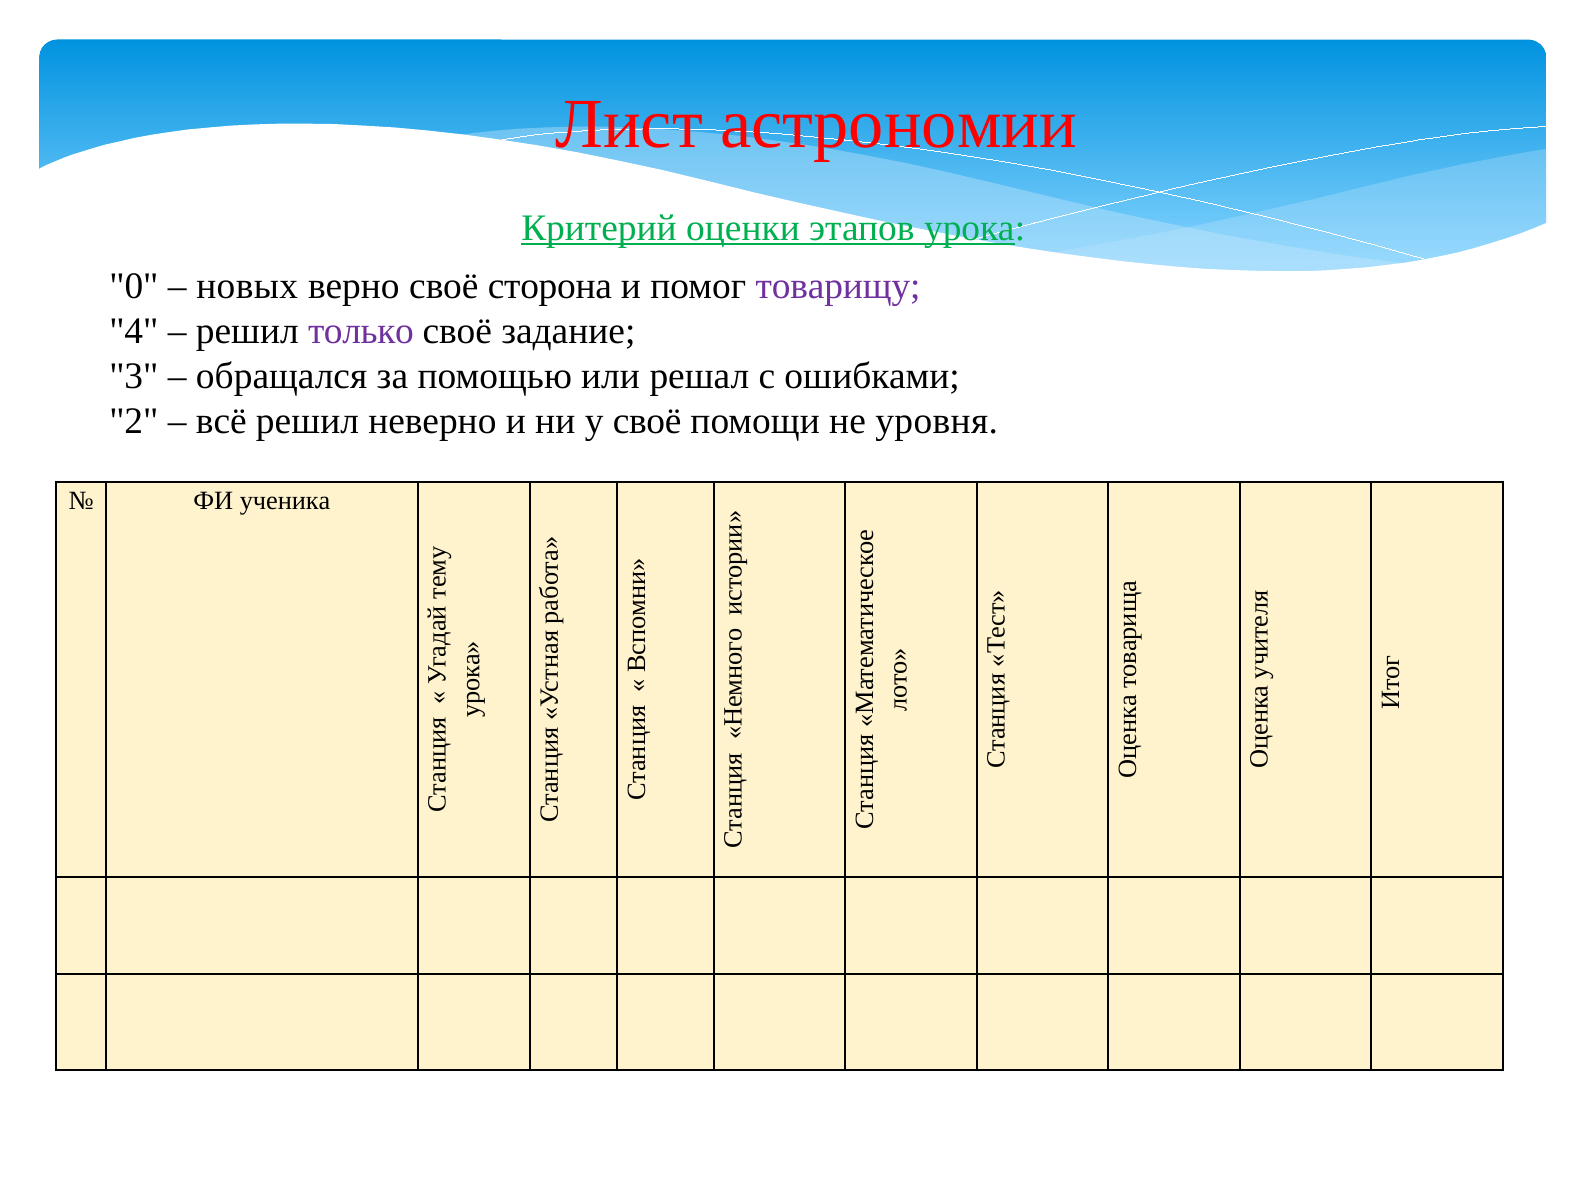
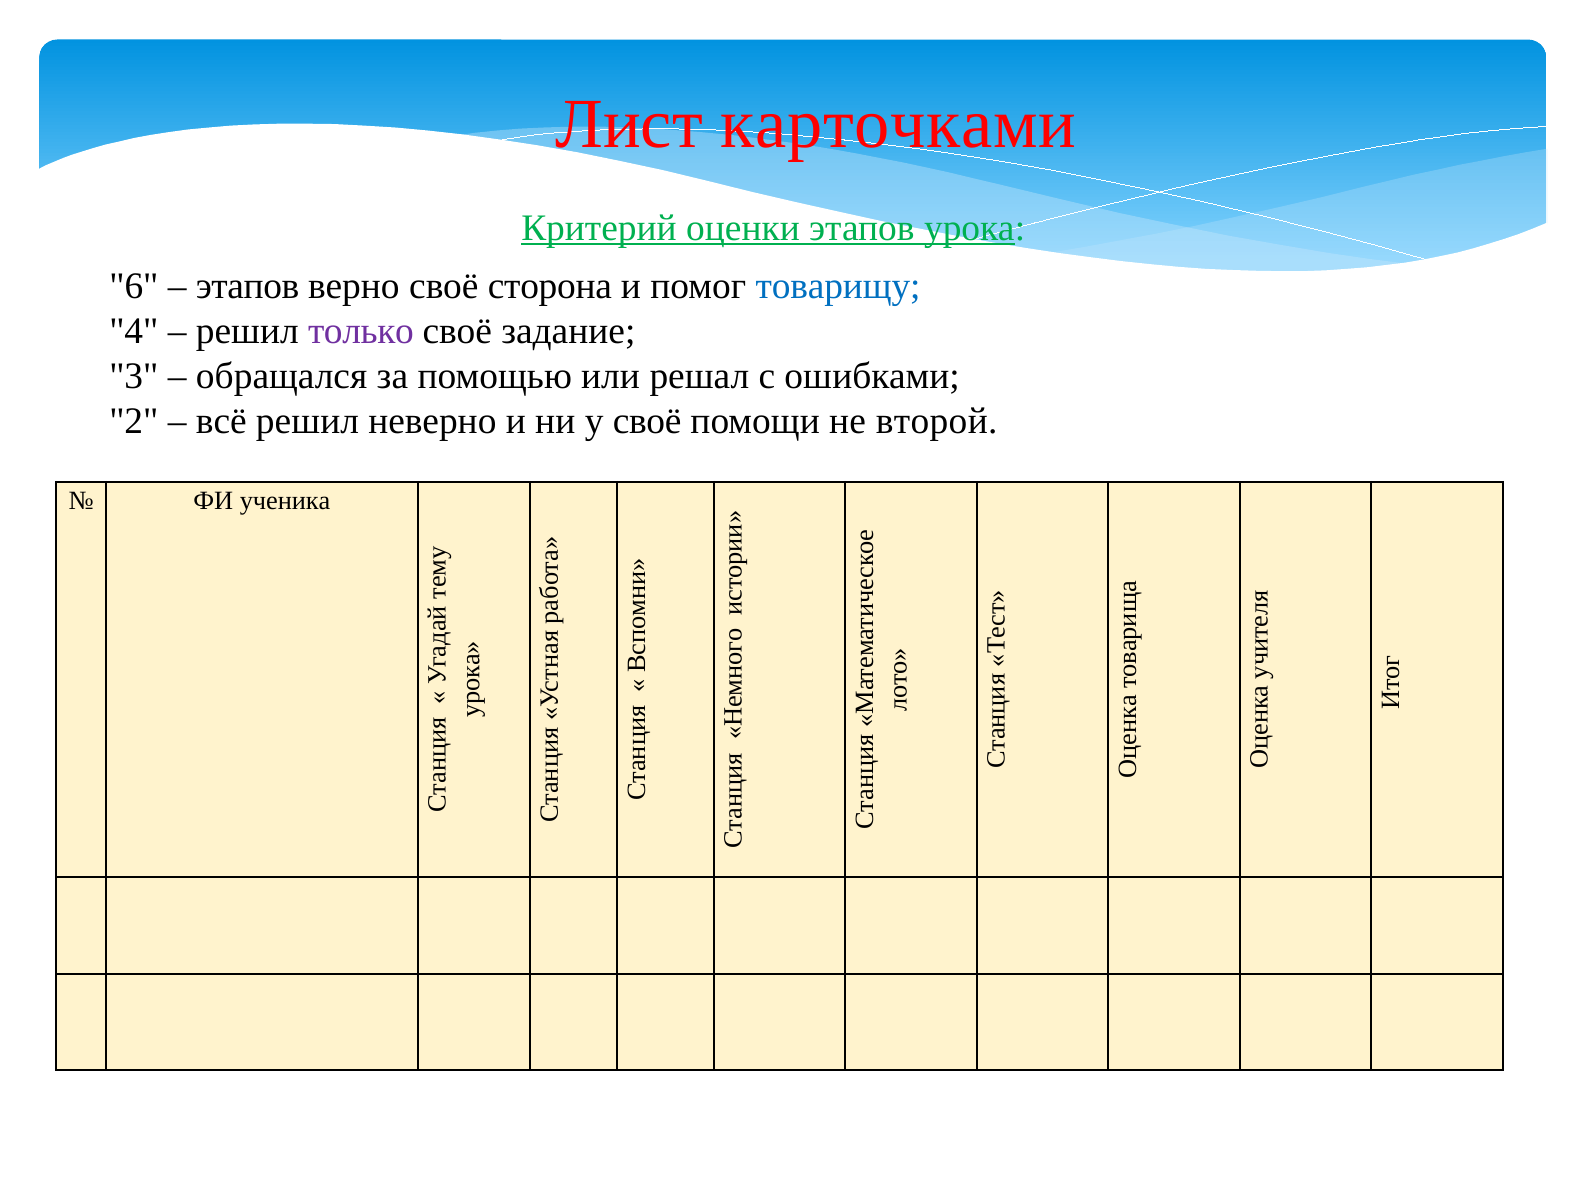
астрономии: астрономии -> карточками (898, 125)
0: 0 -> 6 (134, 286)
новых: новых -> этапов (248, 286)
товарищу colour: purple -> blue (838, 286)
уровня: уровня -> второй (937, 421)
